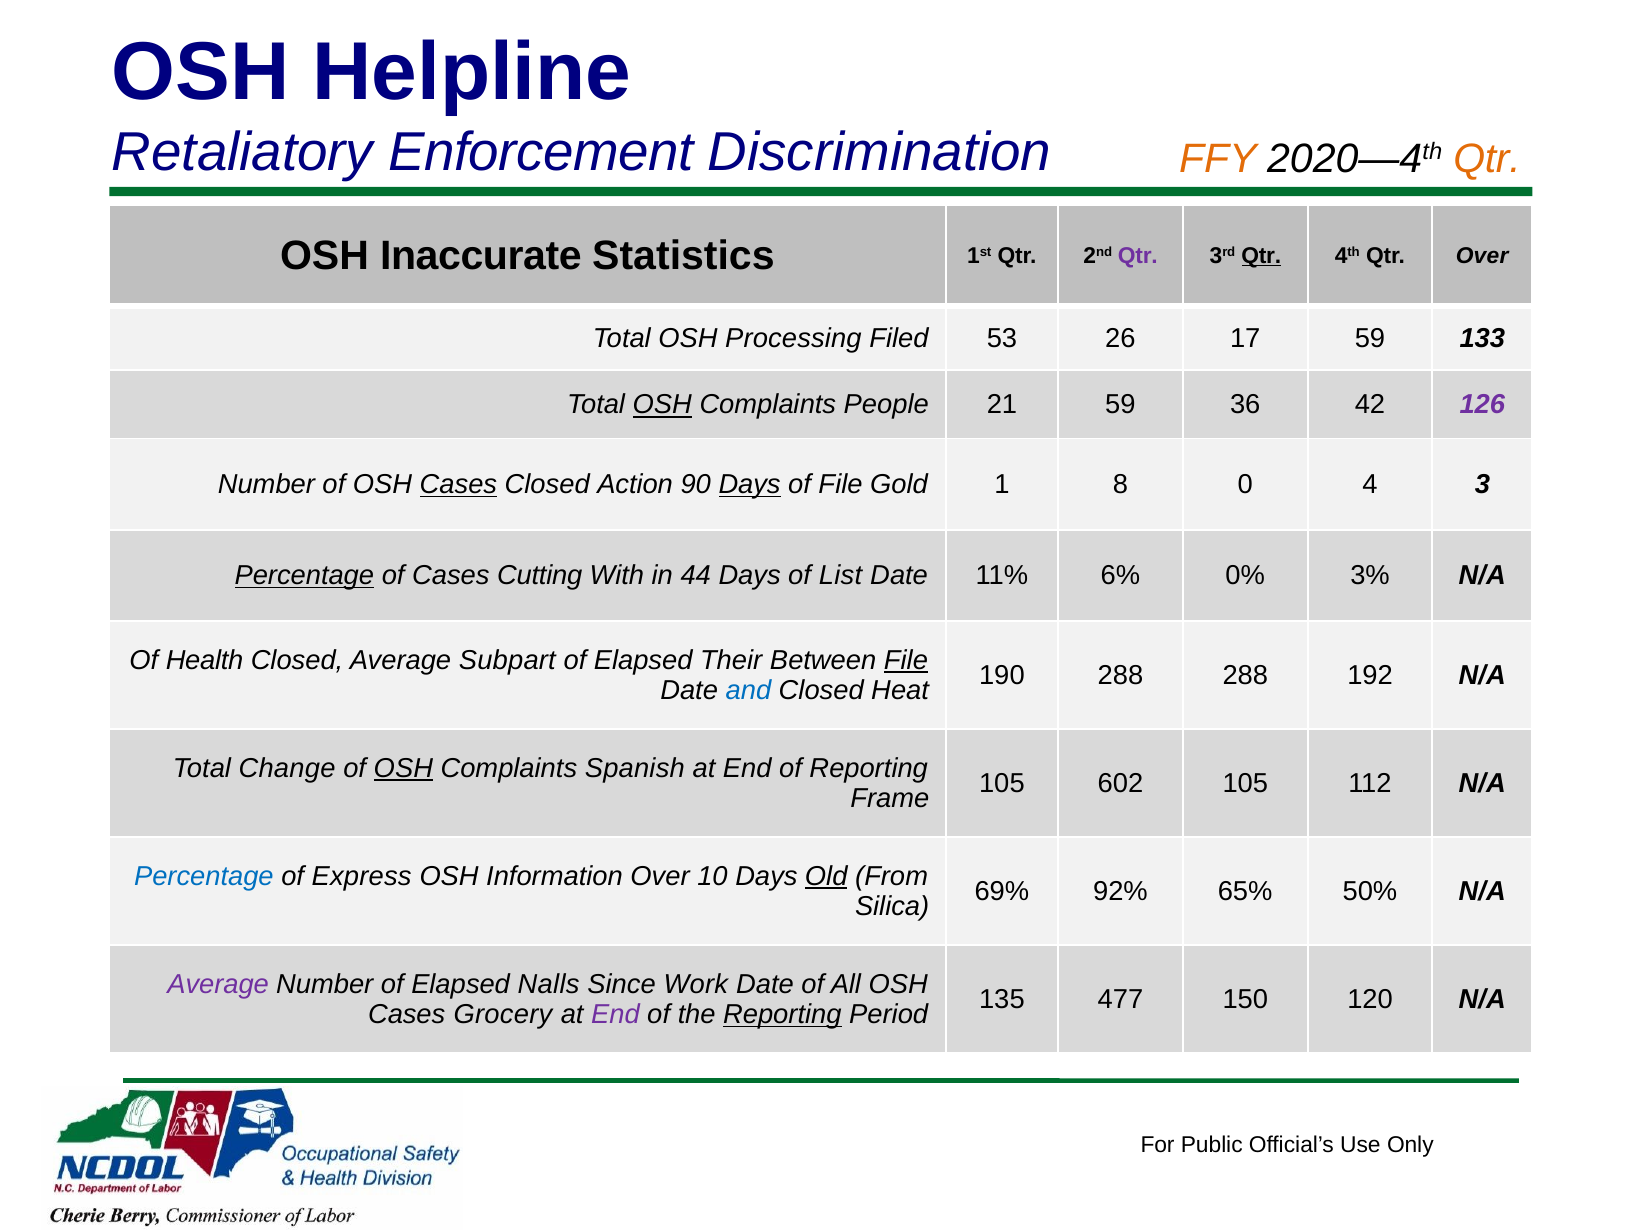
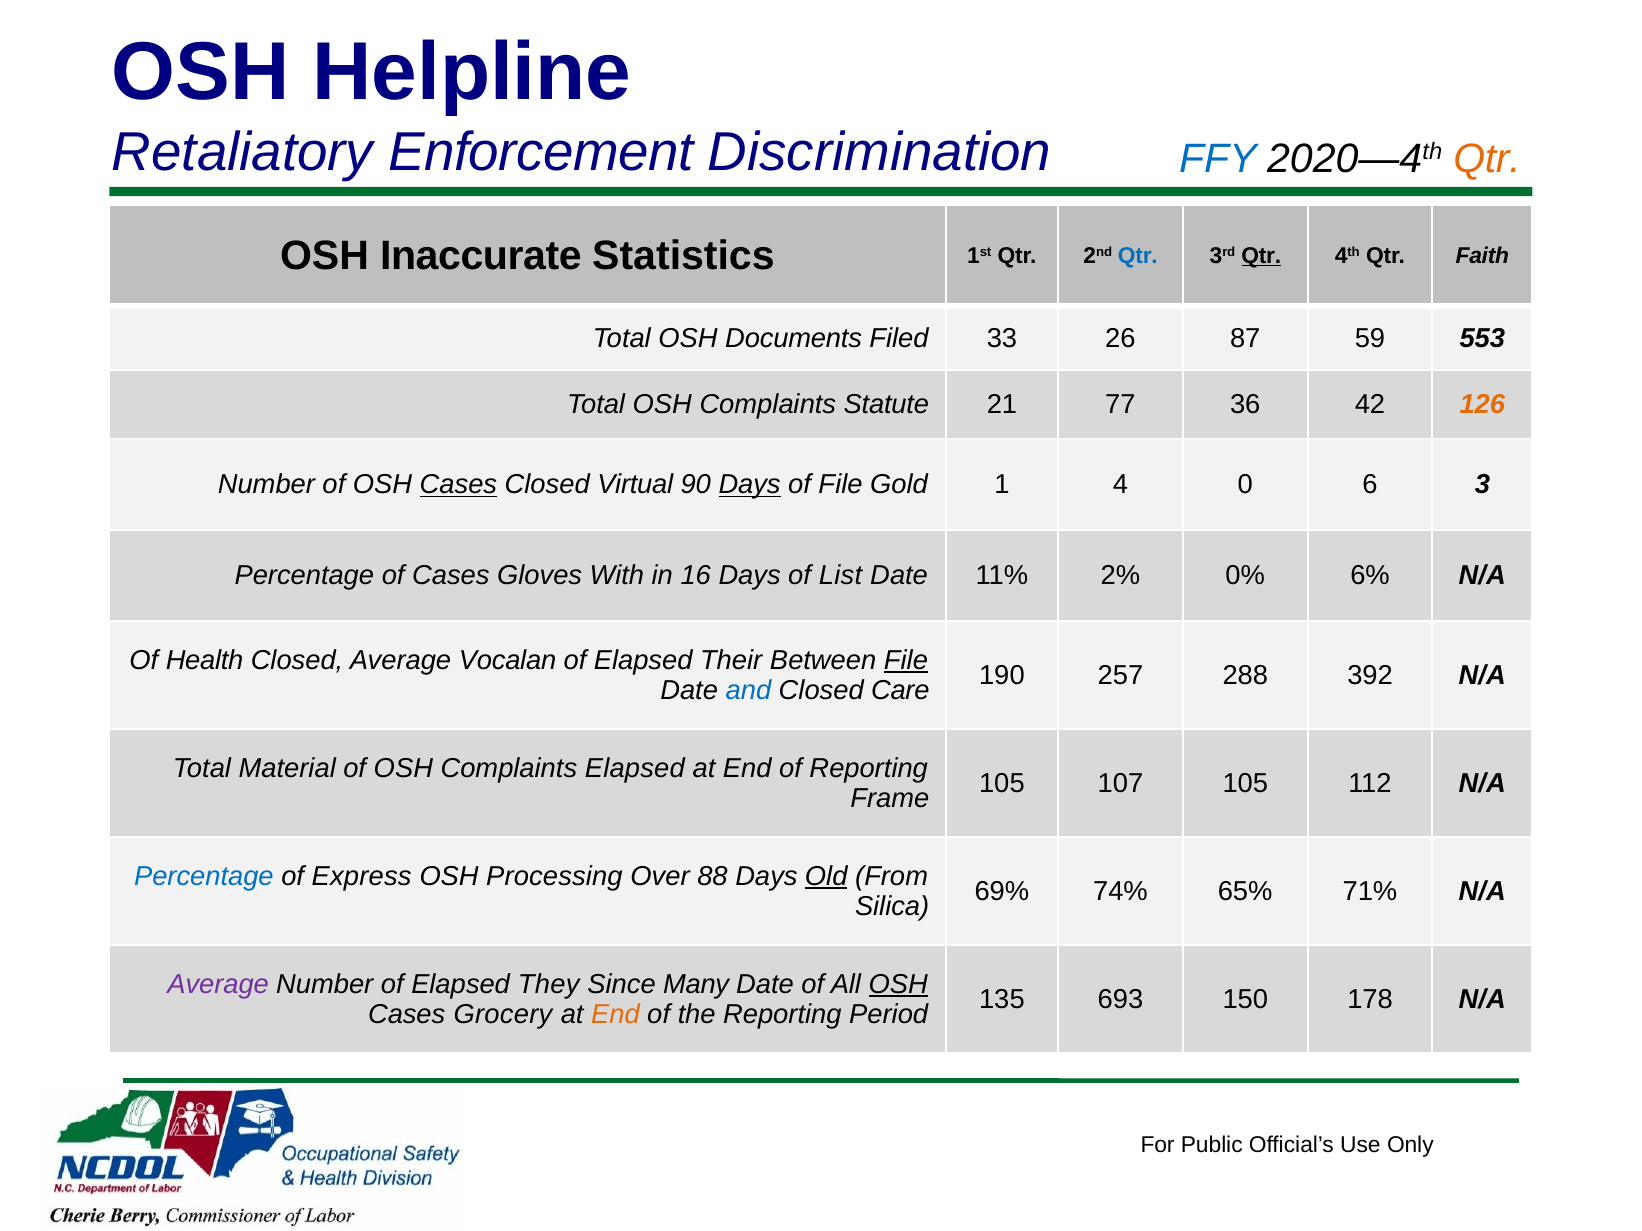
FFY colour: orange -> blue (1218, 159)
Qtr colour: purple -> blue (1138, 256)
Qtr Over: Over -> Faith (1482, 256)
Processing: Processing -> Documents (794, 339)
53: 53 -> 33 (1002, 339)
17: 17 -> 87 (1245, 339)
133: 133 -> 553 (1482, 339)
OSH underline: present -> none (662, 405)
People: People -> Statute (886, 405)
21 59: 59 -> 77 (1120, 405)
126 colour: purple -> orange (1482, 405)
Action: Action -> Virtual (635, 485)
8: 8 -> 4 (1121, 485)
4: 4 -> 6 (1370, 485)
Percentage underline: present -> none (304, 576)
Cutting: Cutting -> Gloves (540, 576)
44: 44 -> 16 (696, 576)
6%: 6% -> 2% (1120, 576)
3%: 3% -> 6% (1370, 576)
Subpart: Subpart -> Vocalan (508, 660)
190 288: 288 -> 257 (1121, 676)
192: 192 -> 392 (1370, 676)
Heat: Heat -> Care (900, 691)
Change: Change -> Material (287, 768)
OSH underline: present -> none (403, 768)
Complaints Spanish: Spanish -> Elapsed (635, 768)
602: 602 -> 107 (1121, 784)
Information: Information -> Processing (554, 876)
10: 10 -> 88 (713, 876)
92%: 92% -> 74% (1120, 892)
50%: 50% -> 71% (1370, 892)
Nalls: Nalls -> They (549, 984)
Work: Work -> Many (696, 984)
OSH underline: none -> present (898, 984)
477: 477 -> 693 (1121, 1000)
120: 120 -> 178 (1370, 1000)
End colour: purple -> orange (616, 1015)
Reporting underline: present -> none (782, 1015)
